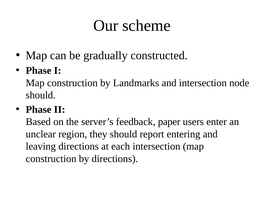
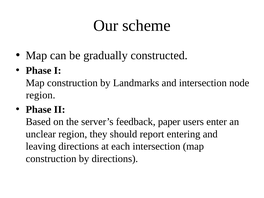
should: should -> region (41, 95)
